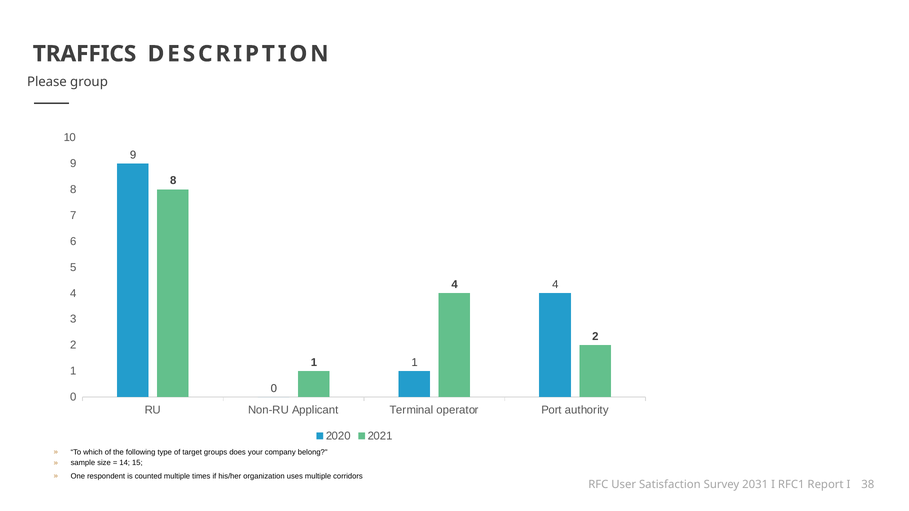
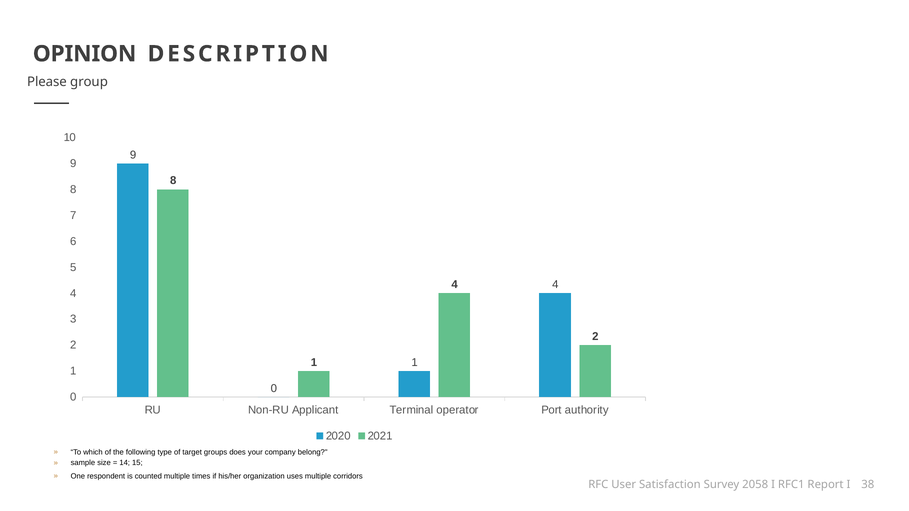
TRAFFICS: TRAFFICS -> OPINION (85, 54)
2031: 2031 -> 2058 (755, 485)
